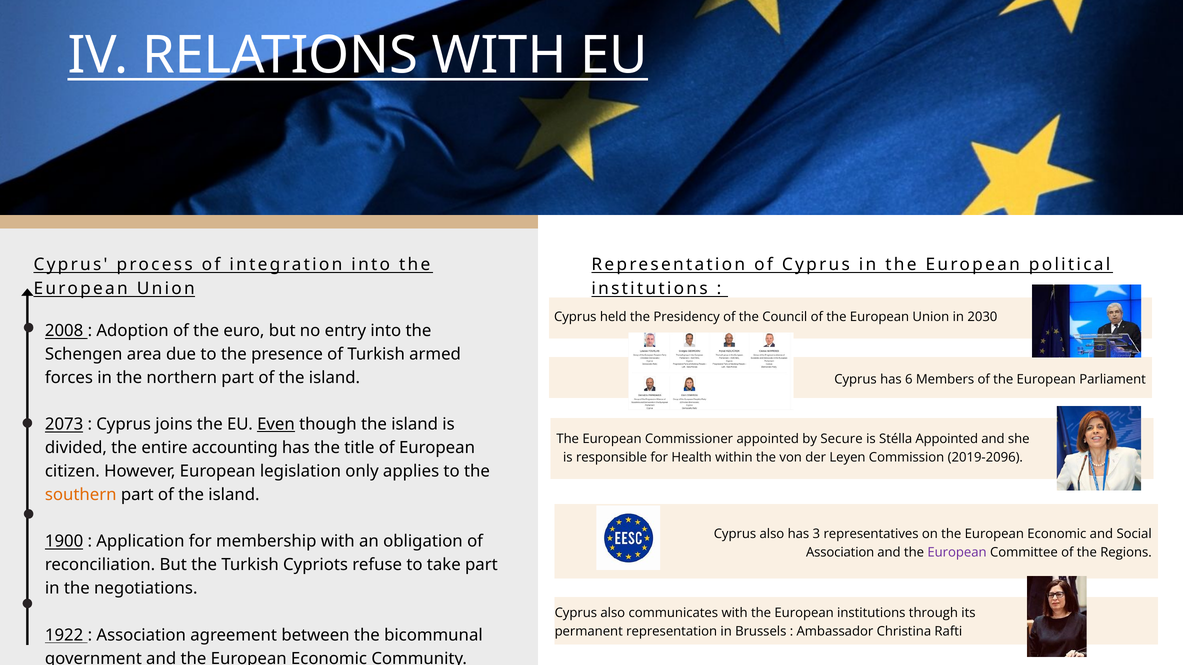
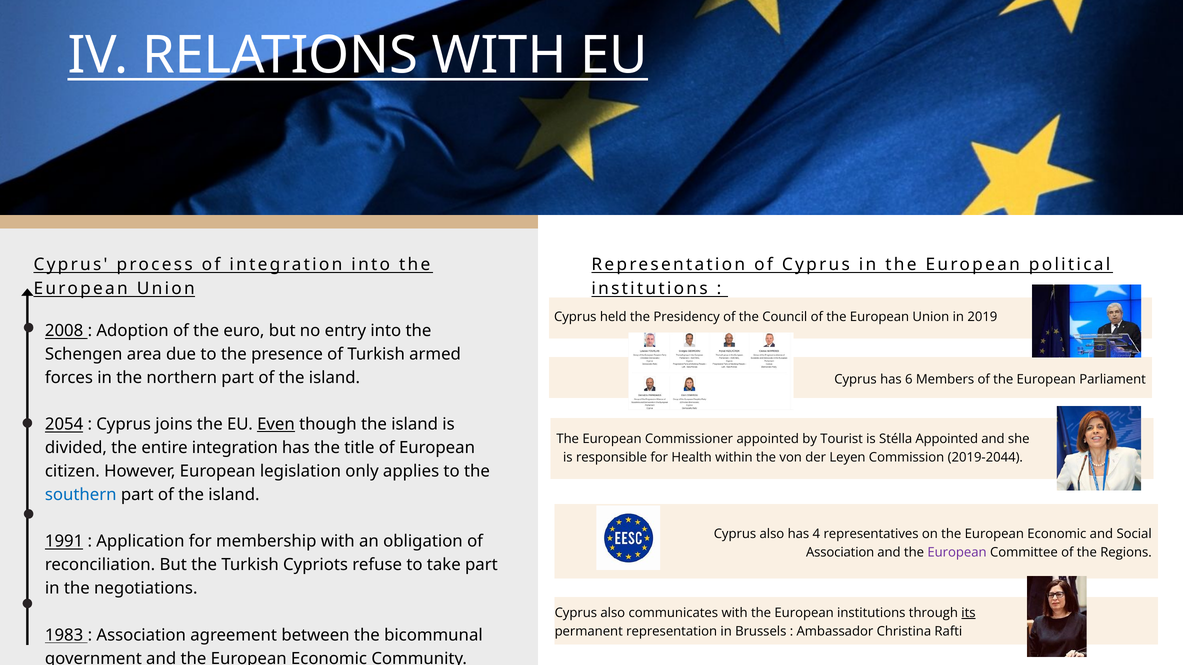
2030: 2030 -> 2019 (982, 317)
2073: 2073 -> 2054 (64, 425)
Secure: Secure -> Tourist (842, 439)
entire accounting: accounting -> integration (235, 448)
2019-2096: 2019-2096 -> 2019-2044 (985, 458)
southern colour: orange -> blue (81, 495)
3: 3 -> 4 (816, 534)
1900: 1900 -> 1991 (64, 542)
its underline: none -> present (968, 613)
1922: 1922 -> 1983 (64, 635)
